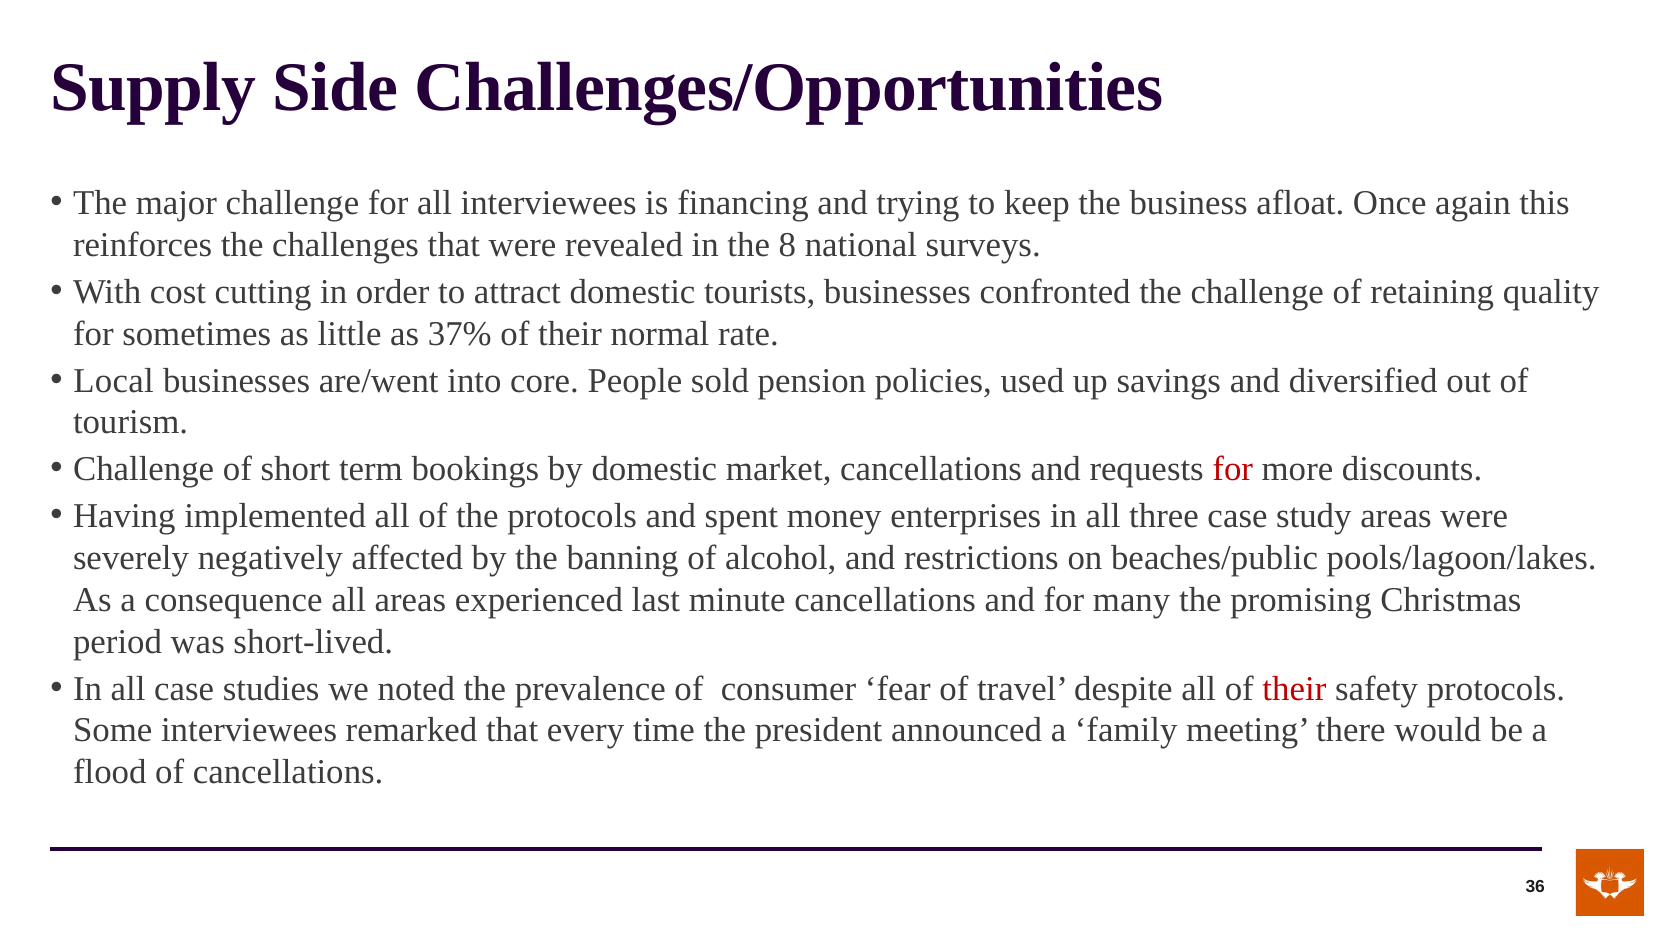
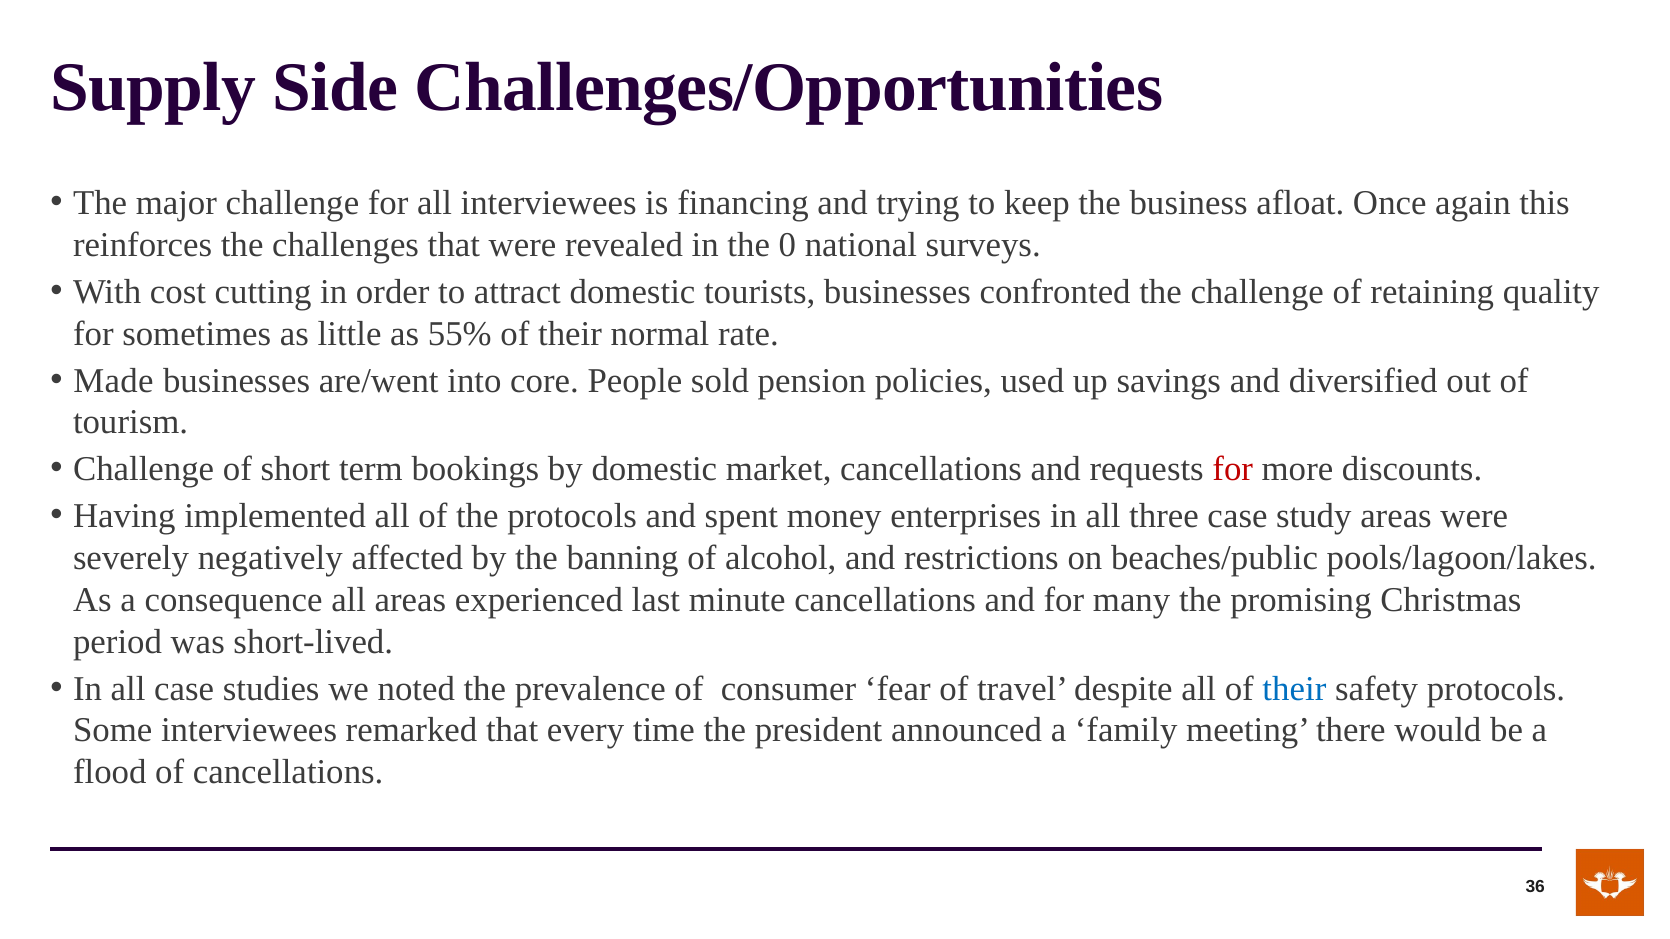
8: 8 -> 0 (787, 245)
37%: 37% -> 55% (460, 334)
Local: Local -> Made (114, 381)
their colour: red -> blue (1294, 689)
